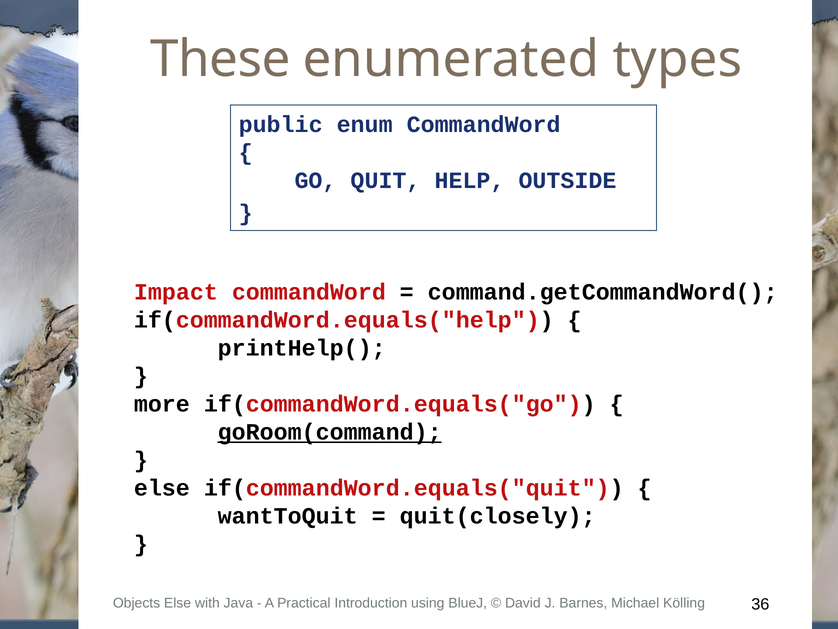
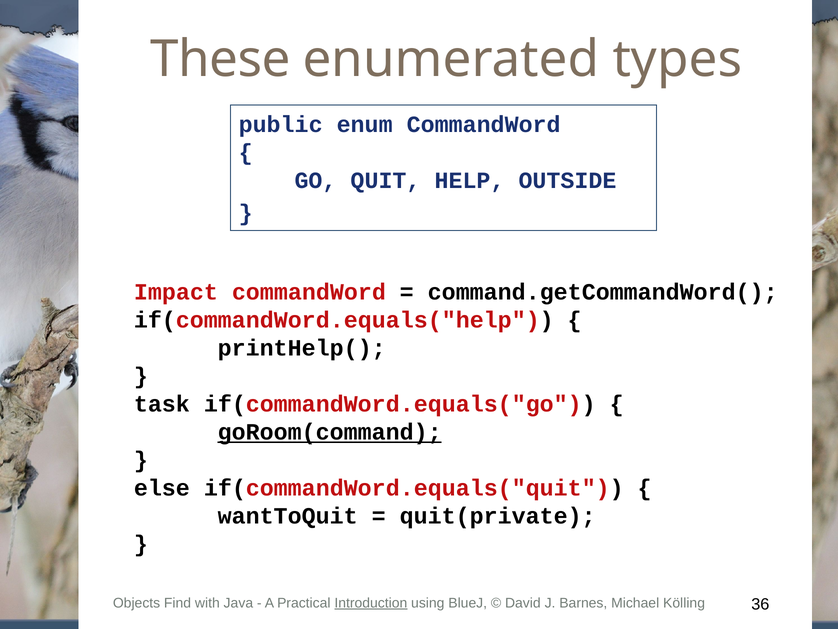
more: more -> task (162, 404)
quit(closely: quit(closely -> quit(private (498, 516)
Objects Else: Else -> Find (178, 602)
Introduction underline: none -> present (371, 602)
